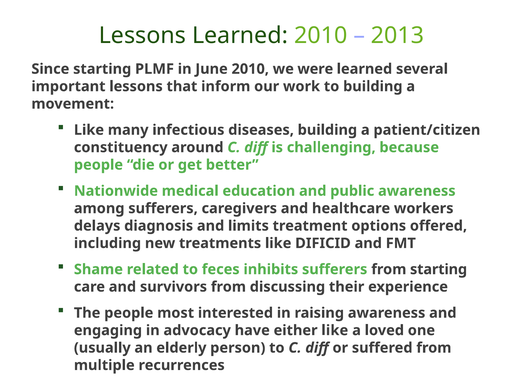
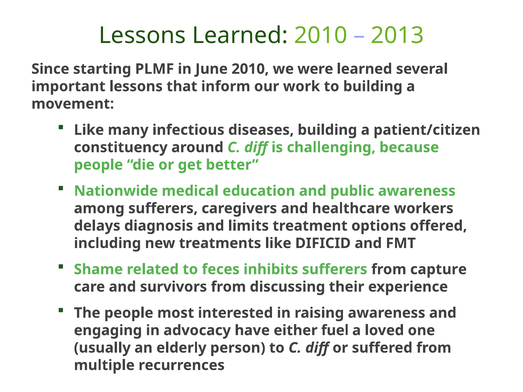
from starting: starting -> capture (438, 270)
either like: like -> fuel (335, 331)
